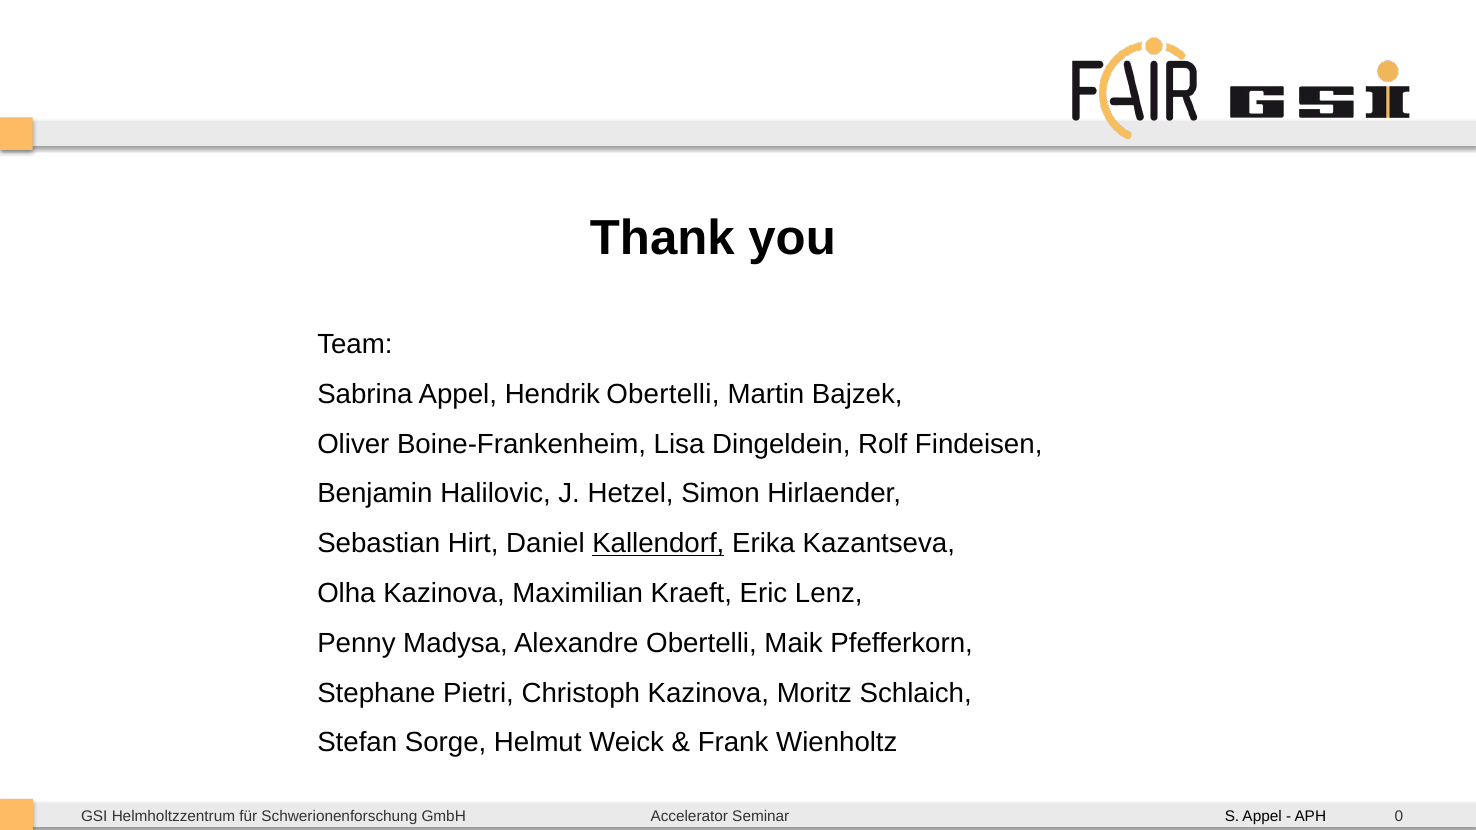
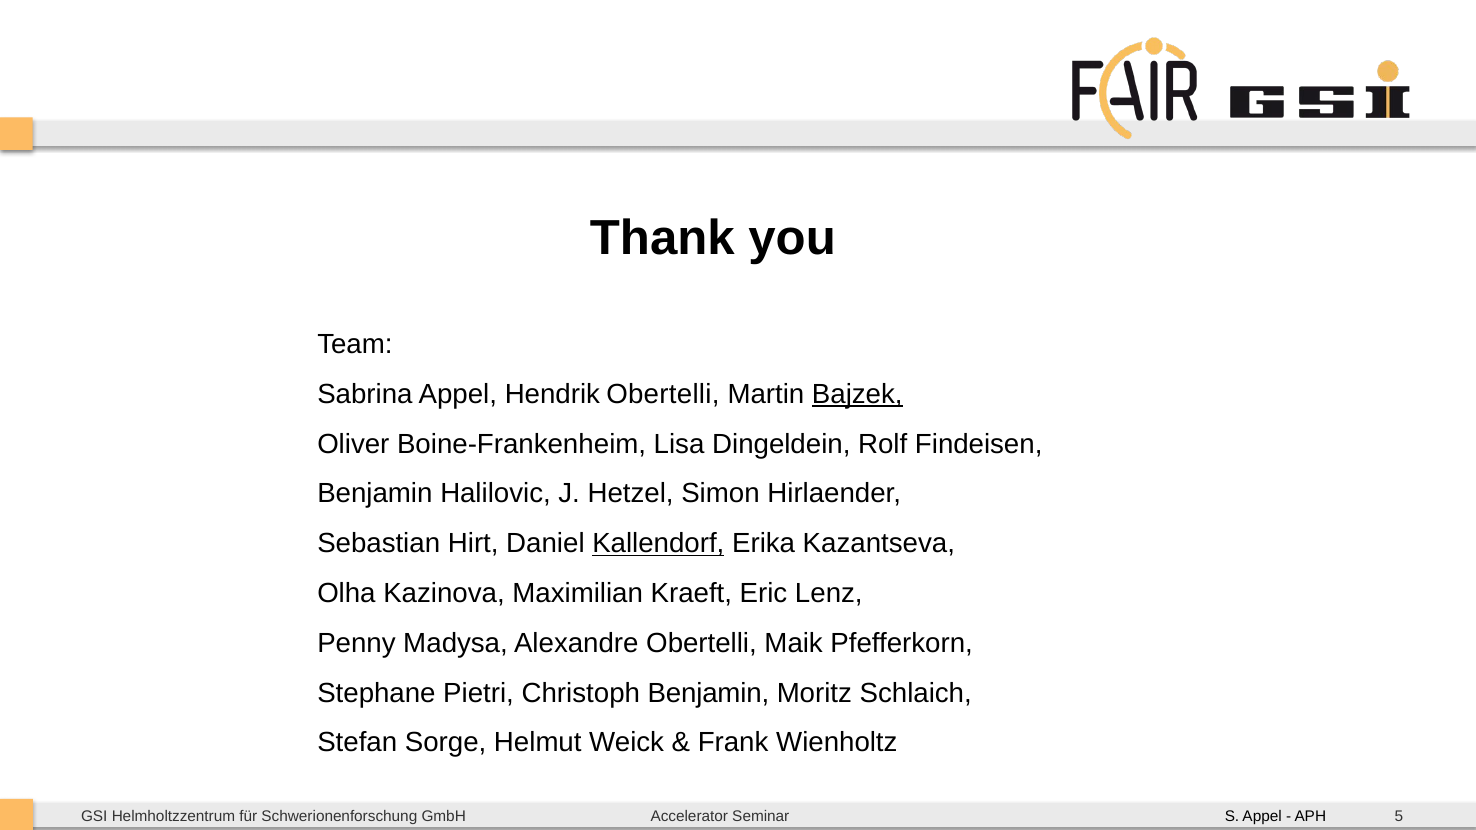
Bajzek underline: none -> present (857, 394)
Christoph Kazinova: Kazinova -> Benjamin (708, 693)
0: 0 -> 5 (1399, 816)
